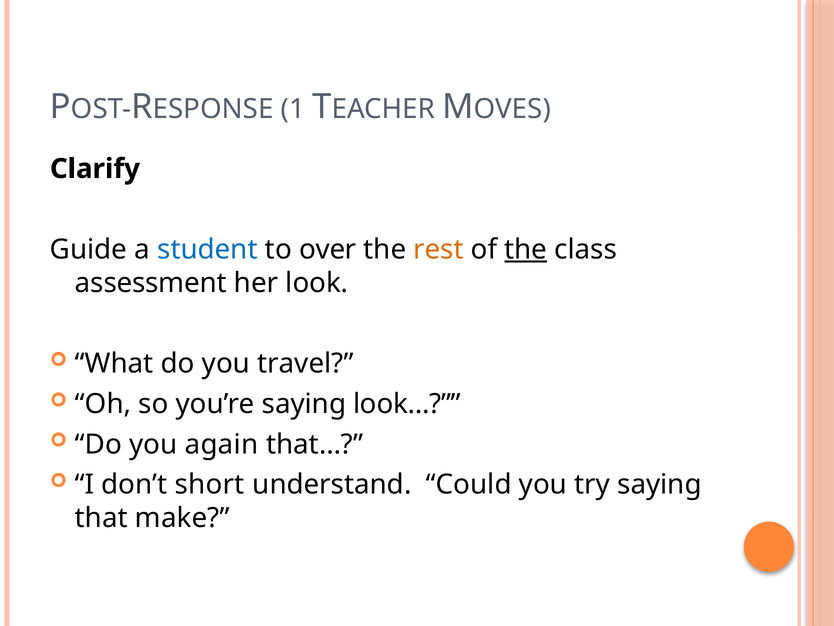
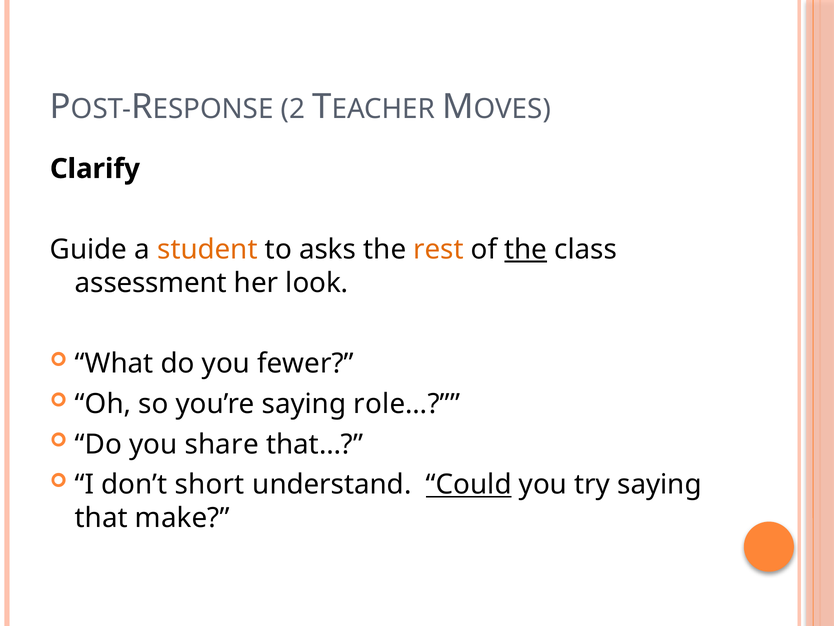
1: 1 -> 2 (293, 109)
student colour: blue -> orange (207, 249)
over: over -> asks (328, 249)
travel: travel -> fewer (305, 363)
look…: look… -> role… (407, 404)
again: again -> share (222, 444)
Could underline: none -> present (469, 484)
